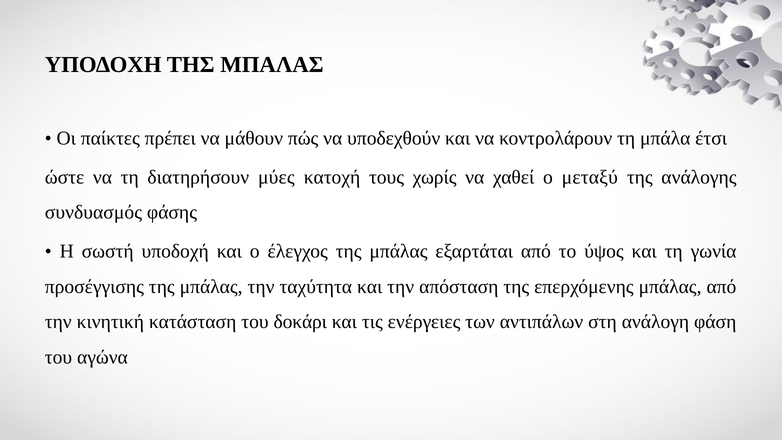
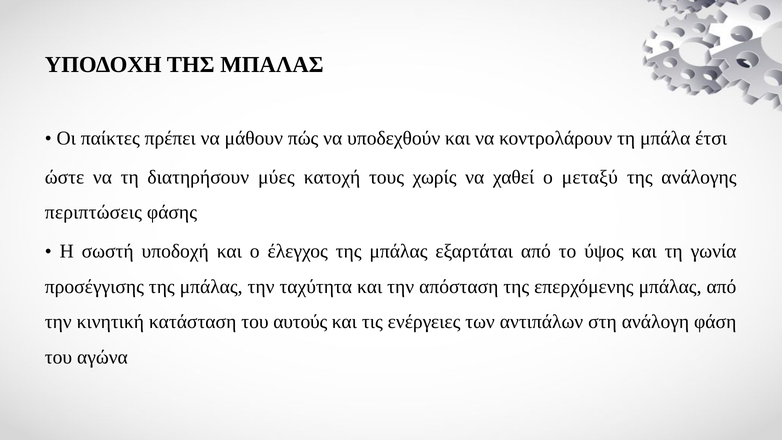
συνδυασμός: συνδυασμός -> περιπτώσεις (93, 212)
δοκάρι: δοκάρι -> αυτούς (300, 322)
